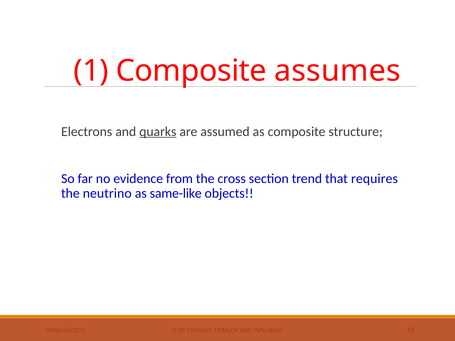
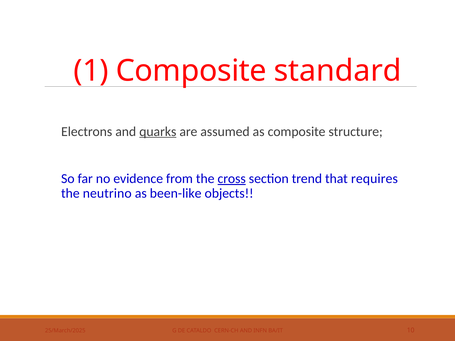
assumes: assumes -> standard (338, 71)
cross underline: none -> present (232, 179)
same-like: same-like -> been-like (176, 193)
